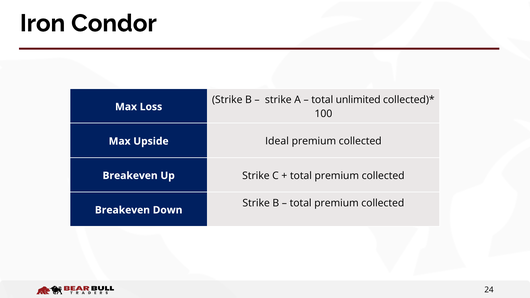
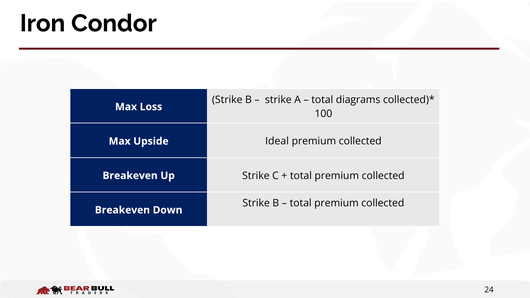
unlimited: unlimited -> diagrams (358, 100)
